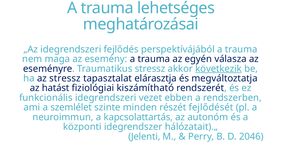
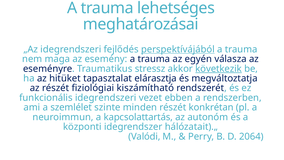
perspektívájából underline: none -> present (178, 49)
az stressz: stressz -> hitüket (65, 78)
az hatást: hatást -> részét (56, 88)
fejlődését: fejlődését -> konkrétan (211, 107)
Jelenti: Jelenti -> Valódi (144, 136)
2046: 2046 -> 2064 (251, 136)
